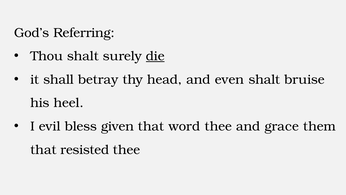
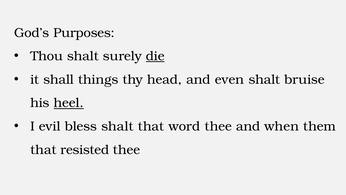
Referring: Referring -> Purposes (84, 33)
betray: betray -> things (98, 79)
heel underline: none -> present (69, 103)
bless given: given -> shalt (117, 126)
grace: grace -> when (282, 126)
